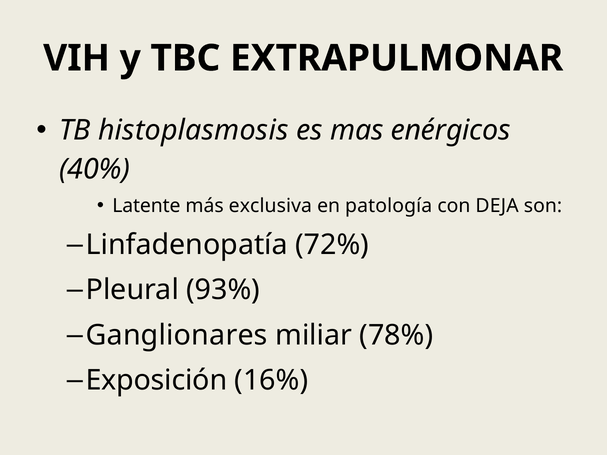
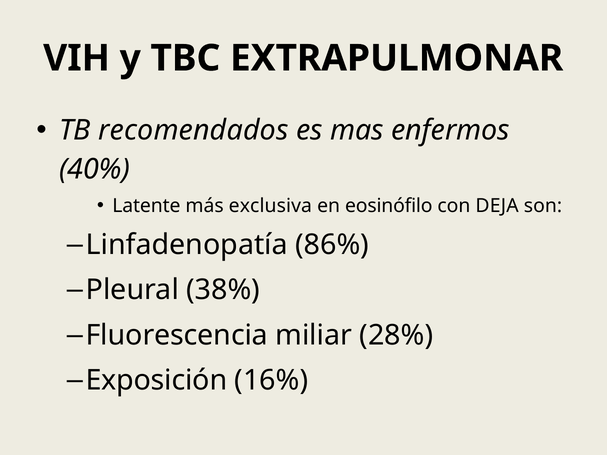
histoplasmosis: histoplasmosis -> recomendados (193, 130)
enérgicos: enérgicos -> enfermos (450, 130)
patología: patología -> eosinófilo (389, 206)
72%: 72% -> 86% (332, 245)
93%: 93% -> 38% (223, 290)
Ganglionares: Ganglionares -> Fluorescencia (177, 335)
78%: 78% -> 28% (396, 335)
